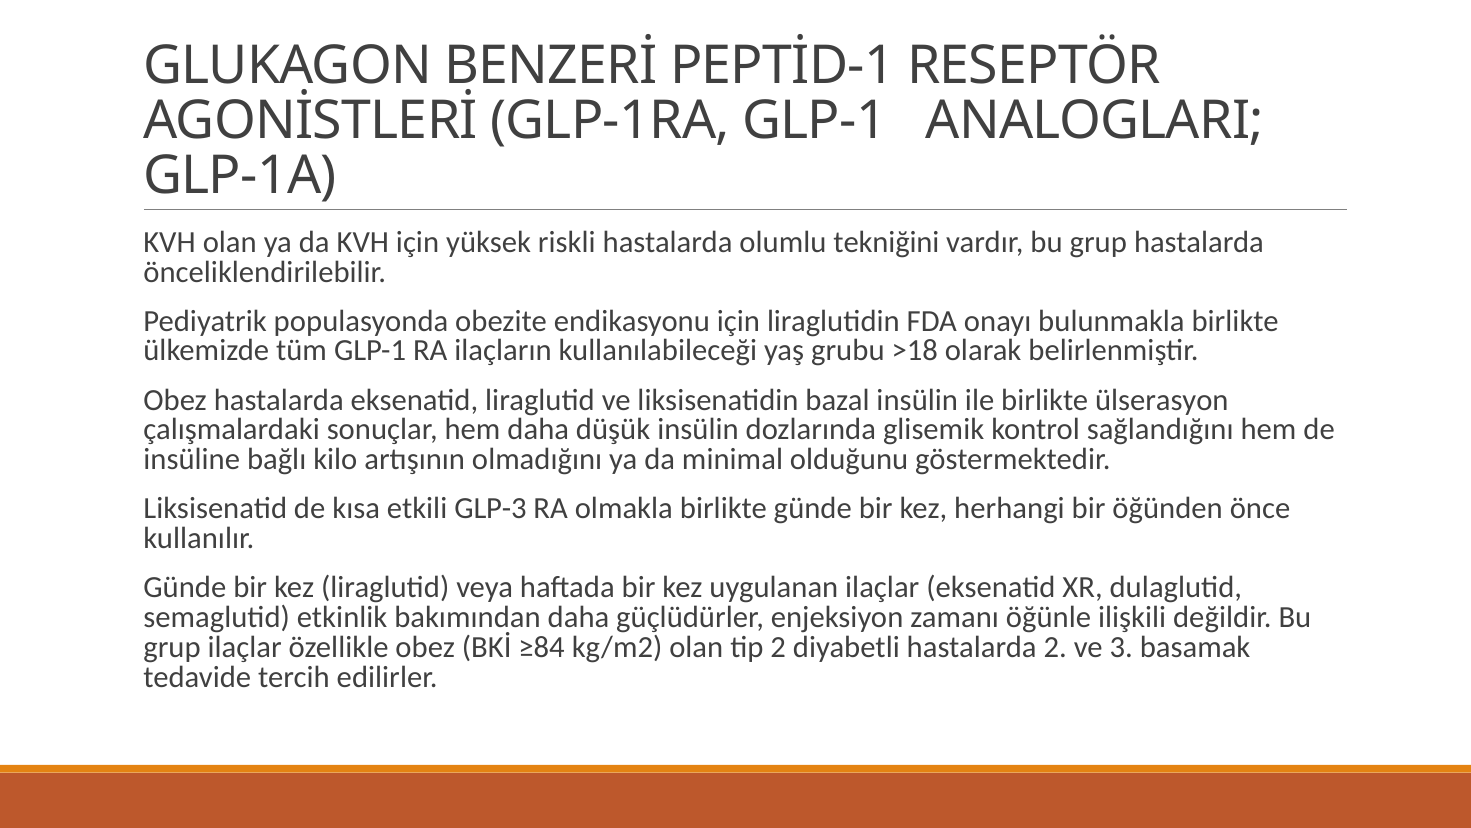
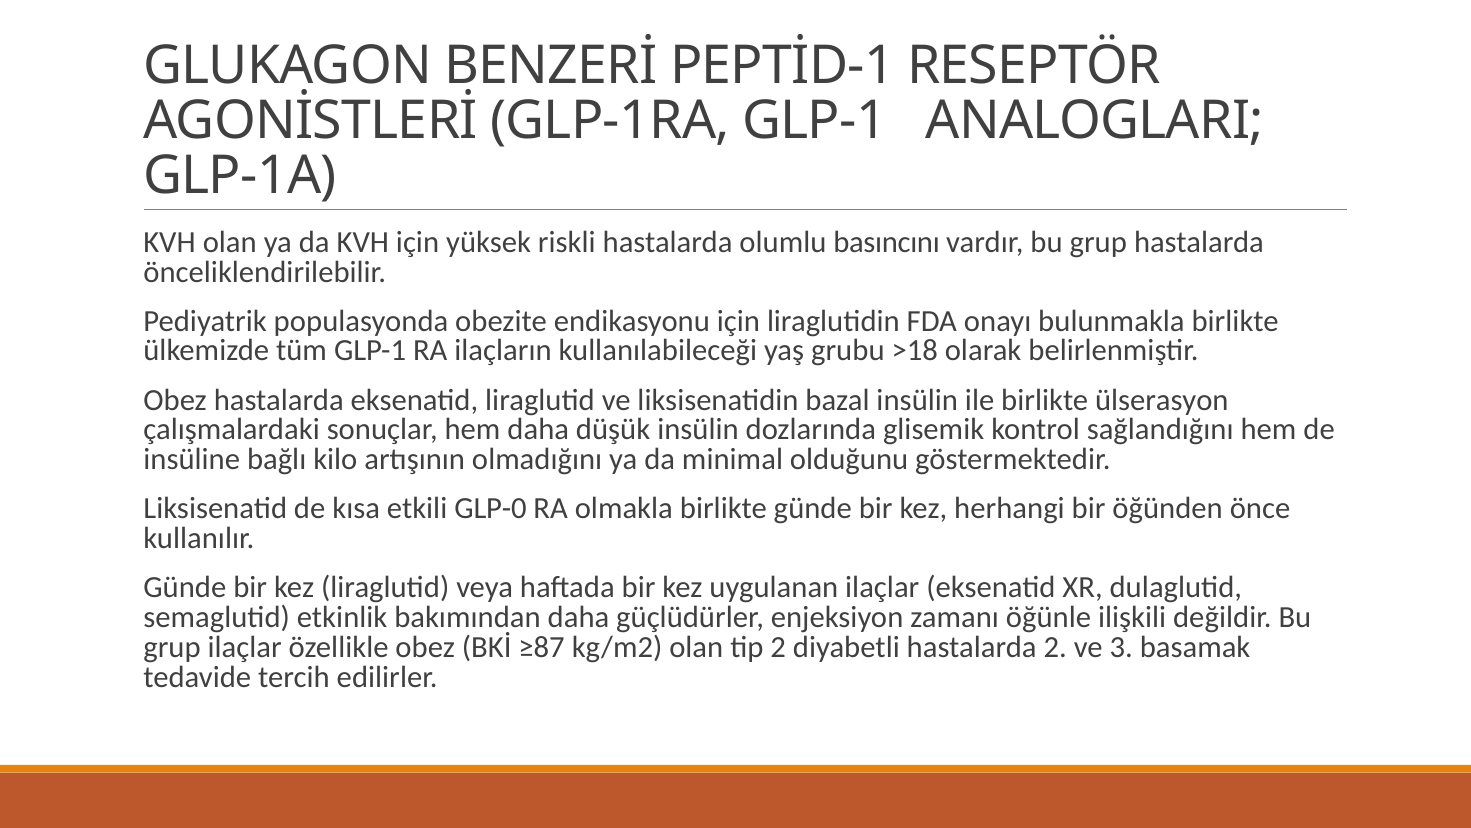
tekniğini: tekniğini -> basıncını (887, 242)
GLP-3: GLP-3 -> GLP-0 (490, 508)
≥84: ≥84 -> ≥87 (542, 647)
